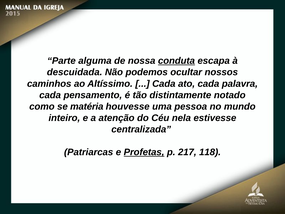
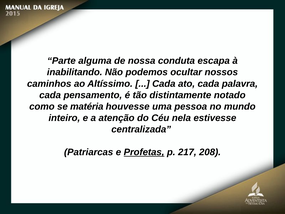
conduta underline: present -> none (176, 61)
descuidada: descuidada -> inabilitando (75, 72)
118: 118 -> 208 (210, 152)
